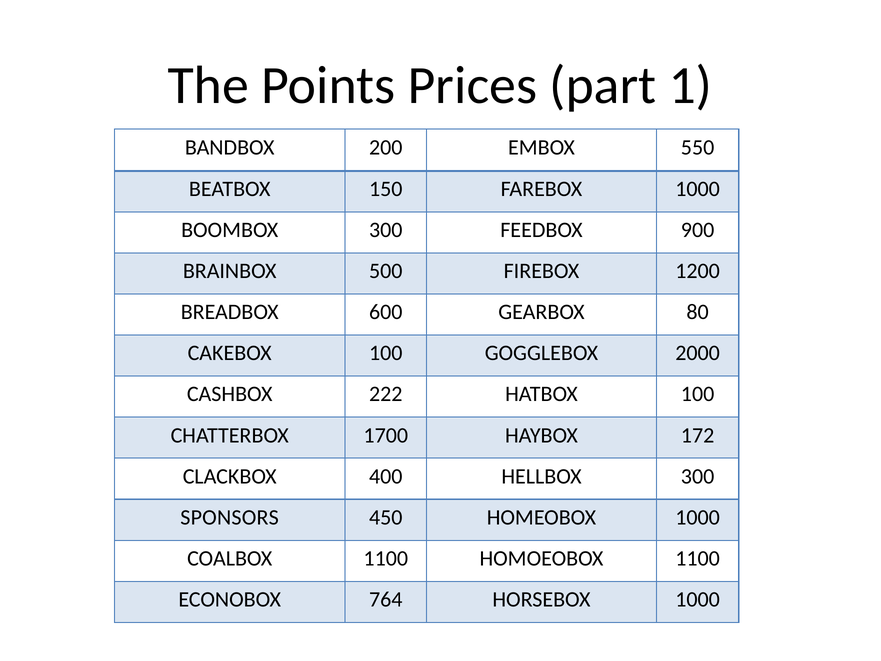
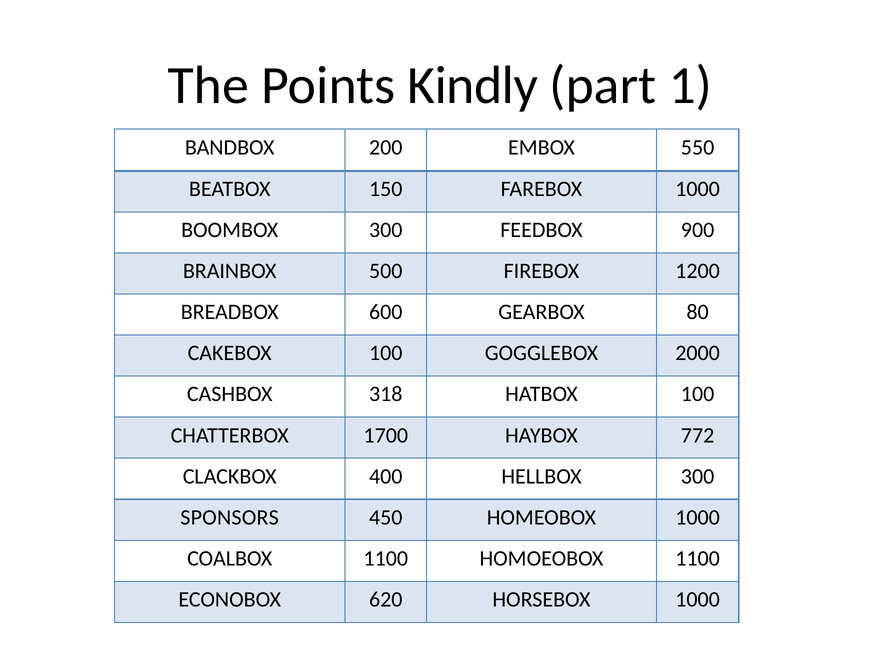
Prices: Prices -> Kindly (473, 85)
222: 222 -> 318 (386, 394)
172: 172 -> 772 (698, 435)
764: 764 -> 620 (386, 599)
